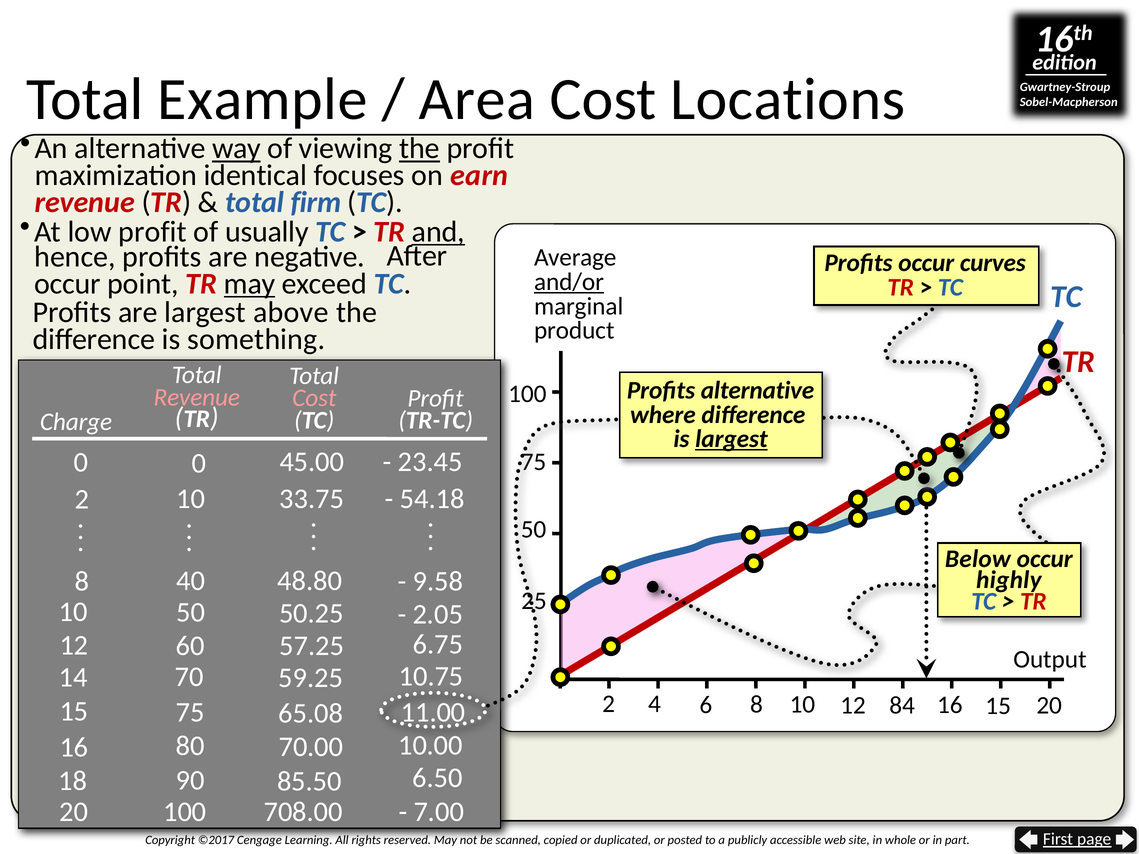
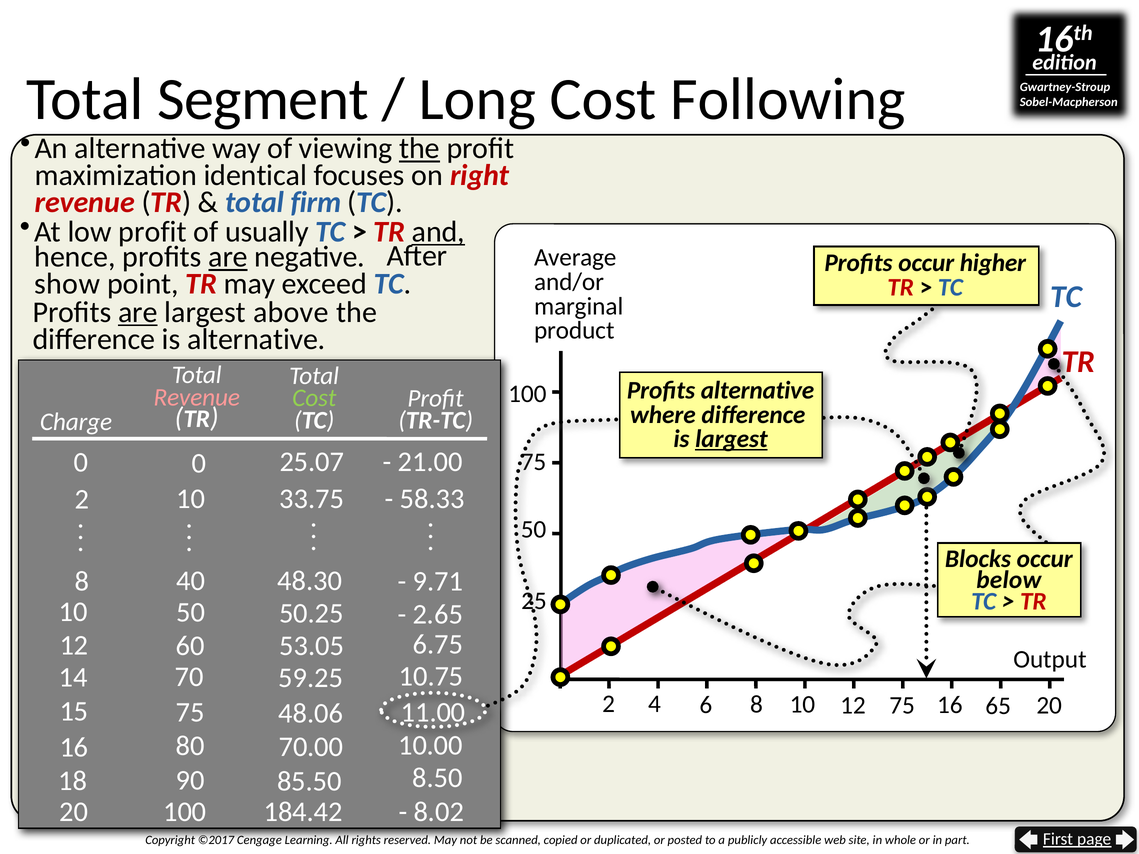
Example: Example -> Segment (263, 100)
Area: Area -> Long (477, 100)
Locations: Locations -> Following (788, 100)
way underline: present -> none (237, 149)
earn: earn -> right (480, 175)
are underline: none -> present (228, 257)
curves: curves -> higher (993, 263)
occur: occur -> show (67, 284)
may underline: present -> none (250, 284)
and/or underline: present -> none (569, 282)
are underline: none -> present (138, 312)
is something: something -> alternative (256, 339)
Cost colour: pink -> light green (314, 398)
45.00: 45.00 -> 25.07 (312, 462)
23.45: 23.45 -> 21.00 (430, 462)
54.18: 54.18 -> 58.33 (432, 499)
Below: Below -> Blocks (978, 559)
48.80: 48.80 -> 48.30 (310, 581)
9.58: 9.58 -> 9.71 (438, 581)
highly: highly -> below (1009, 580)
2.05: 2.05 -> 2.65 (438, 614)
57.25: 57.25 -> 53.05 (312, 646)
12 84: 84 -> 75 (902, 706)
16 15: 15 -> 65 (998, 706)
65.08: 65.08 -> 48.06 (311, 714)
6.50: 6.50 -> 8.50 (438, 778)
708.00: 708.00 -> 184.42 (303, 812)
7.00: 7.00 -> 8.02 (439, 812)
